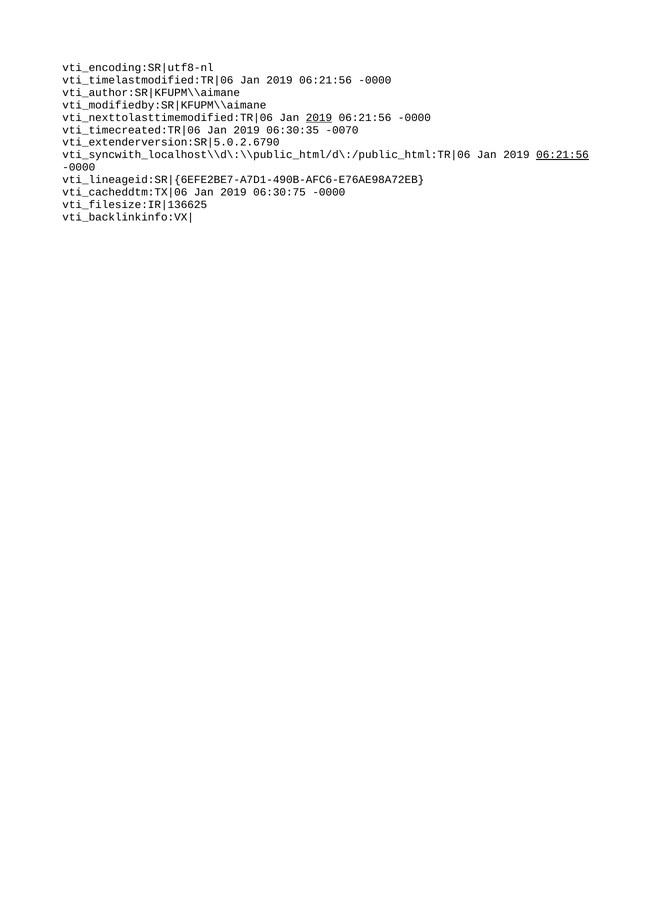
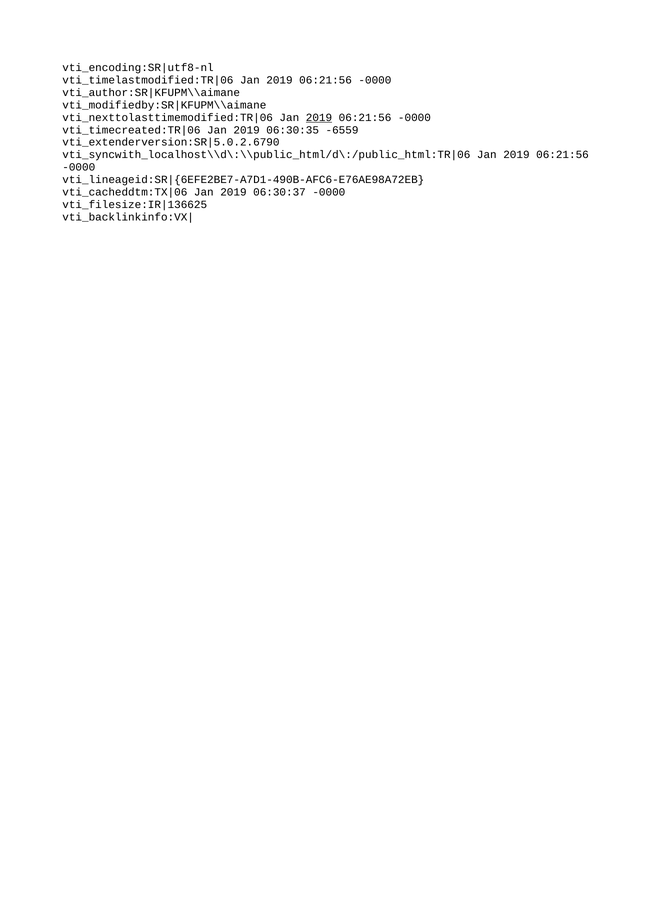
-0070: -0070 -> -6559 (342, 130)
06:21:56 underline: present -> none (562, 155)
06:30:75: 06:30:75 -> 06:30:37 (279, 192)
